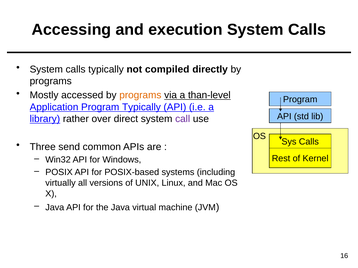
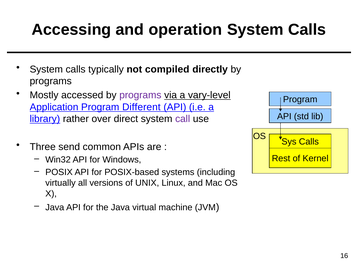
execution: execution -> operation (185, 30)
programs colour: orange -> purple (140, 95)
than-level: than-level -> vary-level (209, 95)
Program Typically: Typically -> Different (141, 107)
